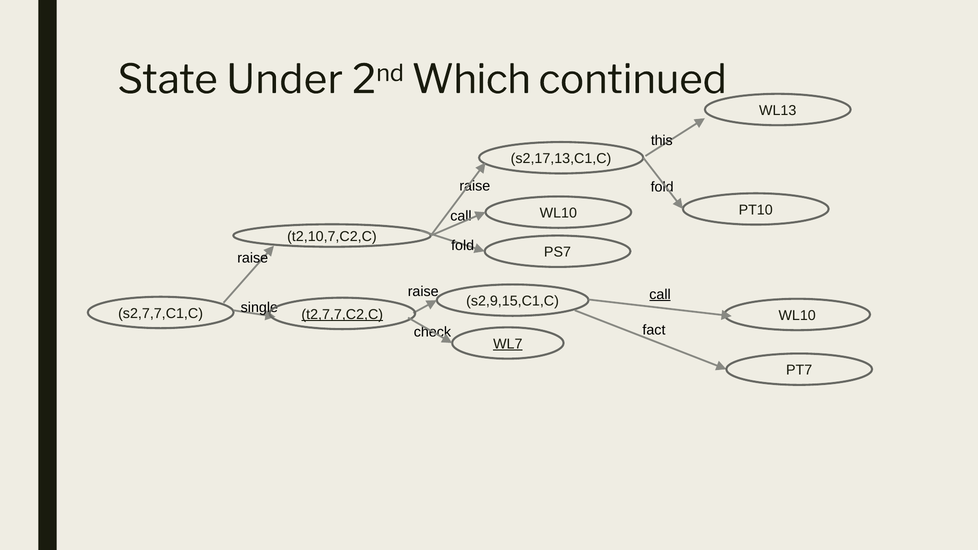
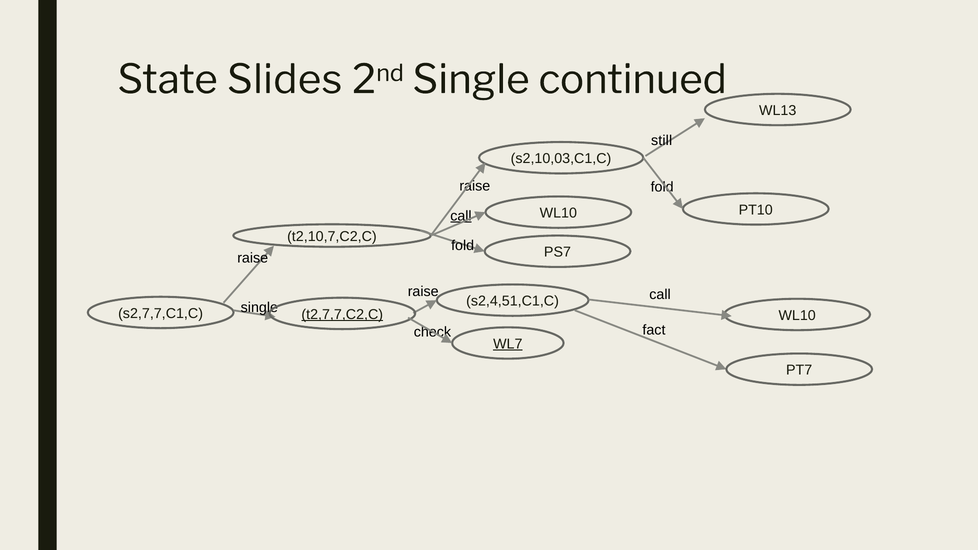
Under: Under -> Slides (285, 80)
2nd Which: Which -> Single (471, 80)
this: this -> still (662, 140)
s2,17,13,C1,C: s2,17,13,C1,C -> s2,10,03,C1,C (561, 159)
call underline: none -> present (461, 216)
call underline: present -> none (660, 294)
s2,9,15,C1,C: s2,9,15,C1,C -> s2,4,51,C1,C (513, 301)
